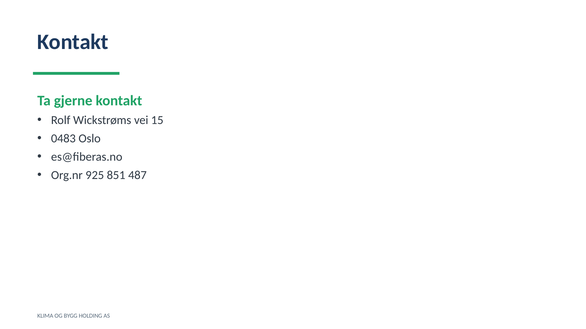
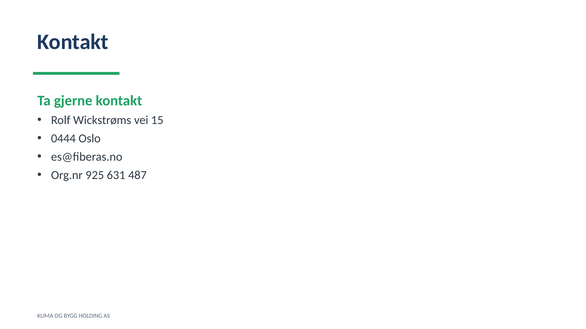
0483: 0483 -> 0444 (63, 139)
851: 851 -> 631 (116, 175)
